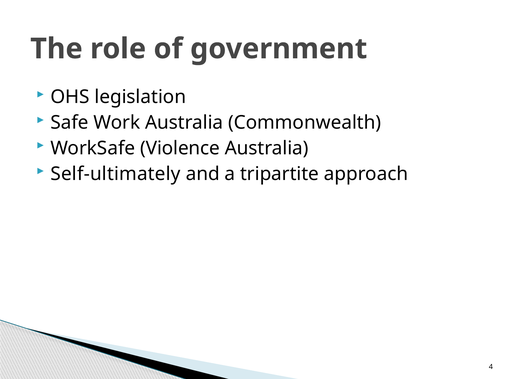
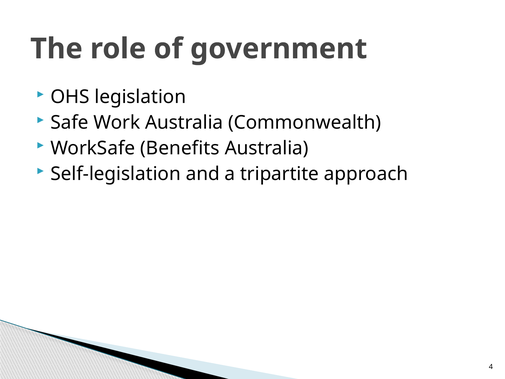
Violence: Violence -> Benefits (180, 148)
Self-ultimately: Self-ultimately -> Self-legislation (116, 174)
